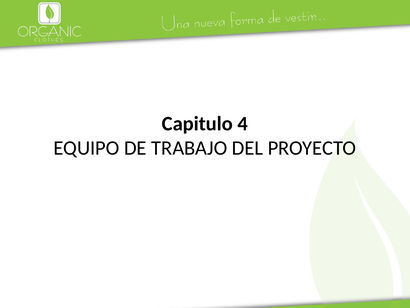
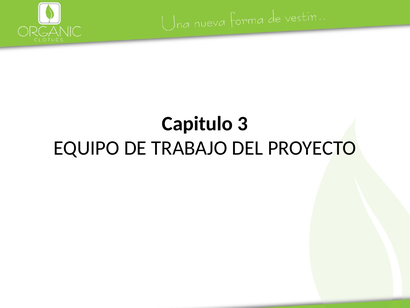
4: 4 -> 3 (243, 123)
